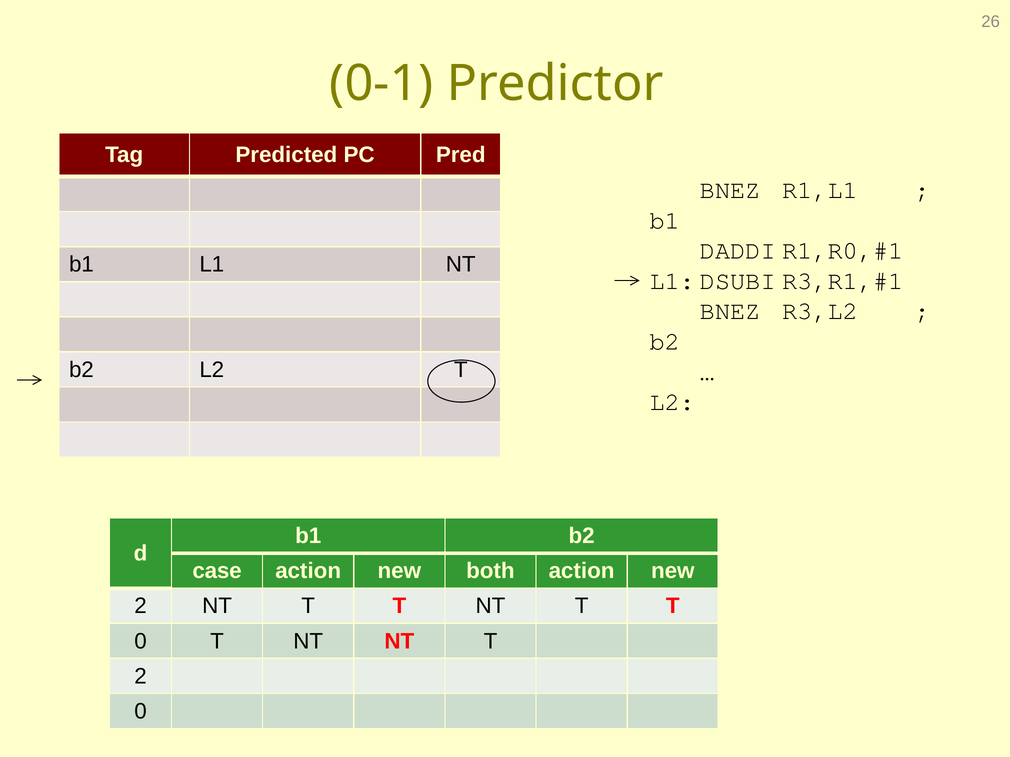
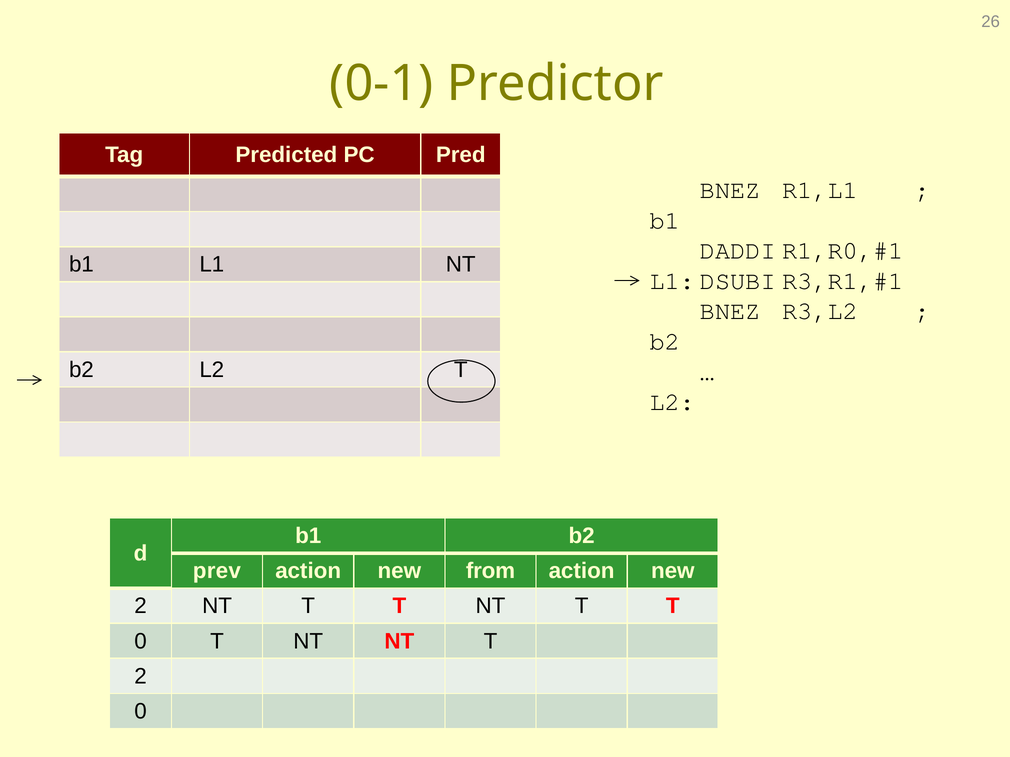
case: case -> prev (217, 571)
both: both -> from (490, 571)
